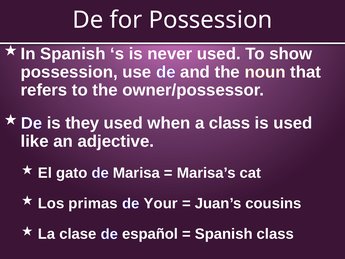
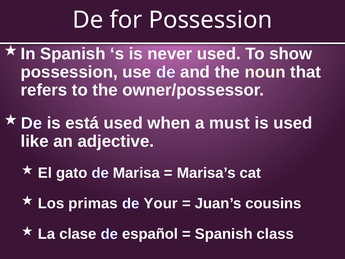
they: they -> está (82, 123)
a class: class -> must (229, 123)
